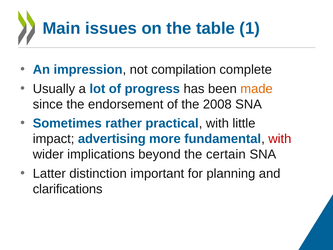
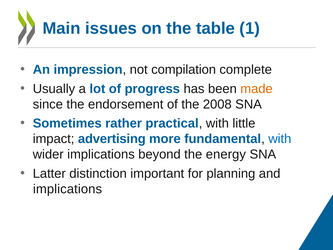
with colour: red -> blue (280, 139)
certain: certain -> energy (226, 154)
clarifications: clarifications -> implications (68, 189)
